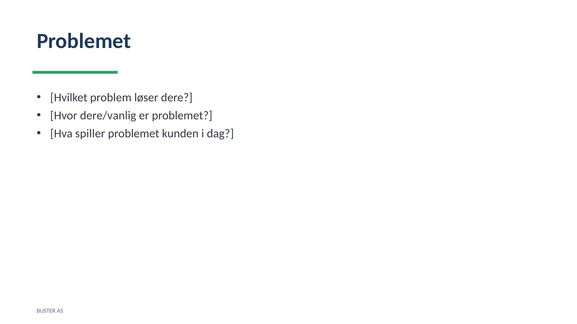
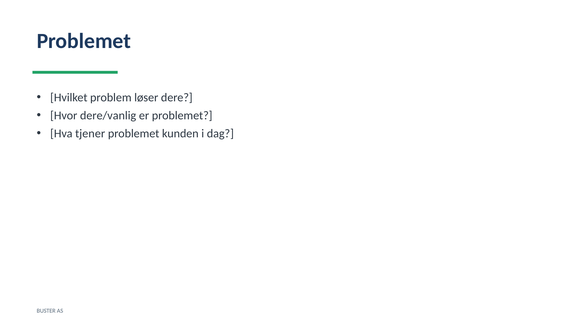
spiller: spiller -> tjener (90, 134)
